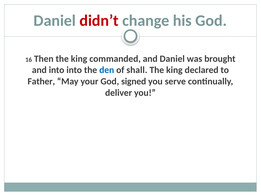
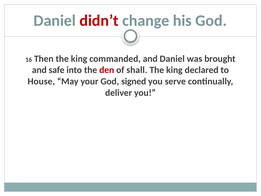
and into: into -> safe (57, 70)
den colour: blue -> red (107, 70)
Father: Father -> House (41, 81)
